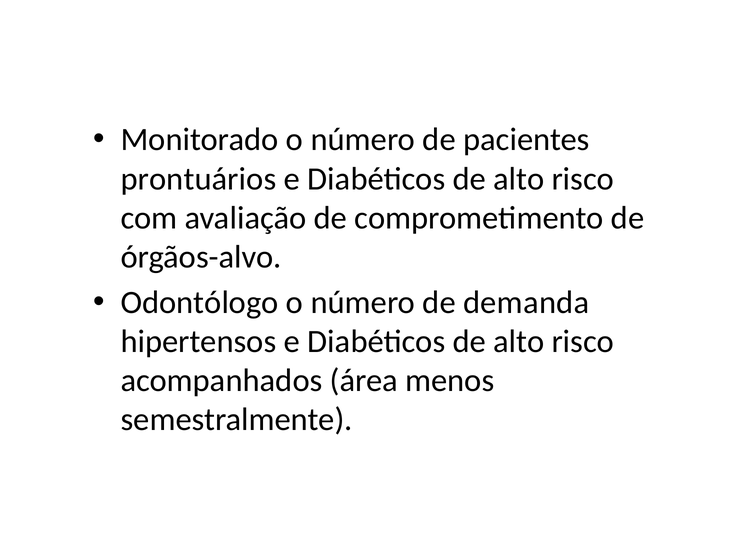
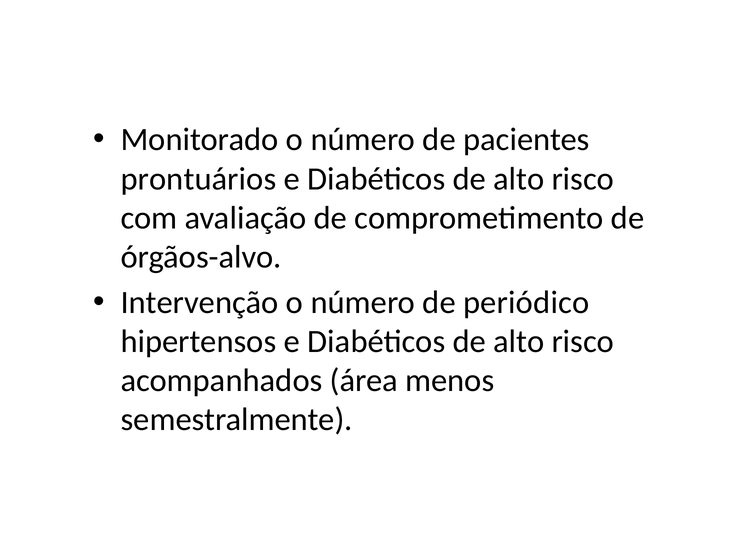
Odontólogo: Odontólogo -> Intervenção (200, 303)
demanda: demanda -> periódico (526, 303)
